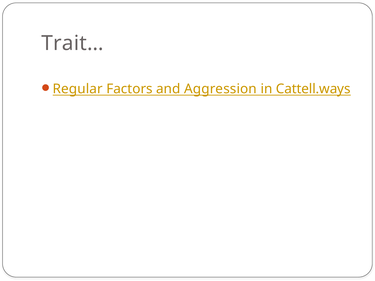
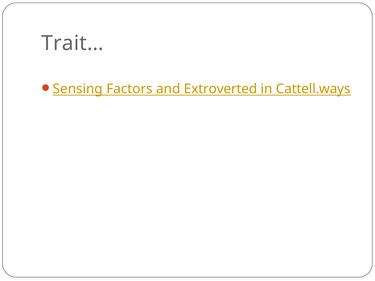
Regular: Regular -> Sensing (78, 89)
Aggression: Aggression -> Extroverted (221, 89)
